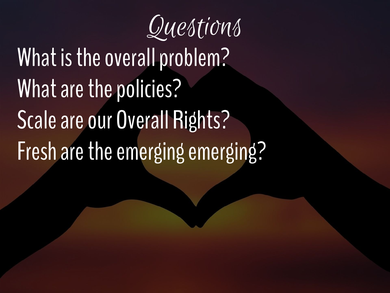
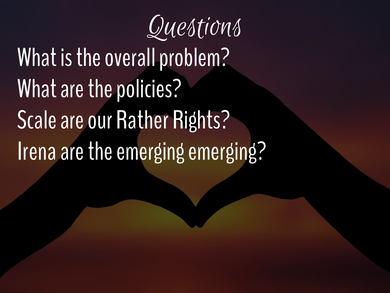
our Overall: Overall -> Rather (142, 120)
Fresh: Fresh -> Irena (37, 151)
